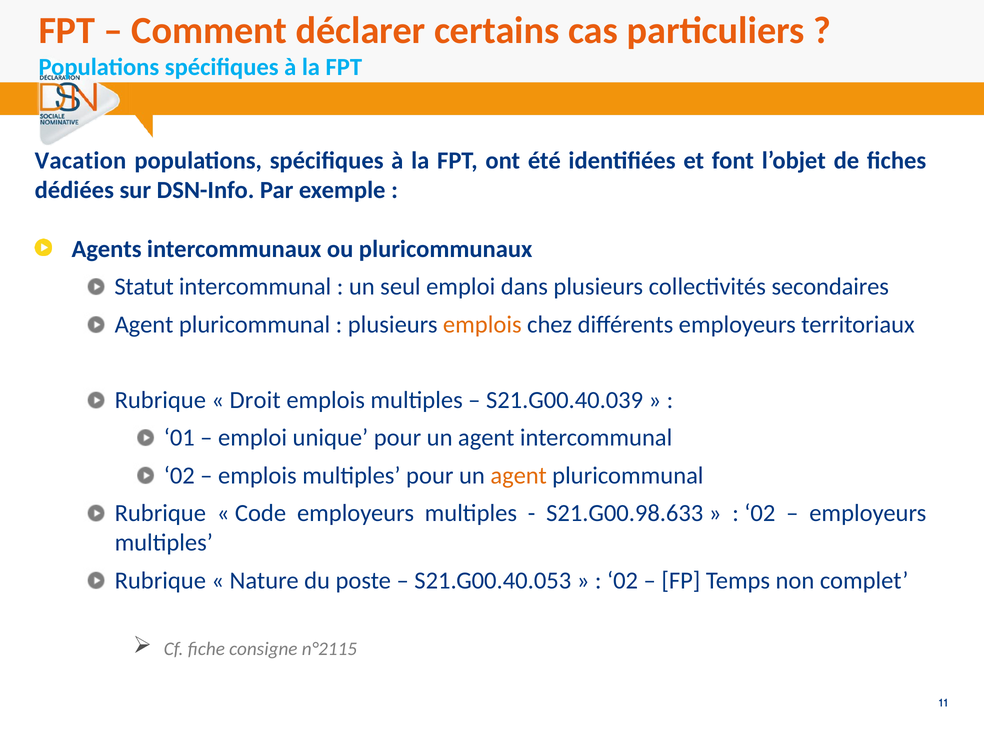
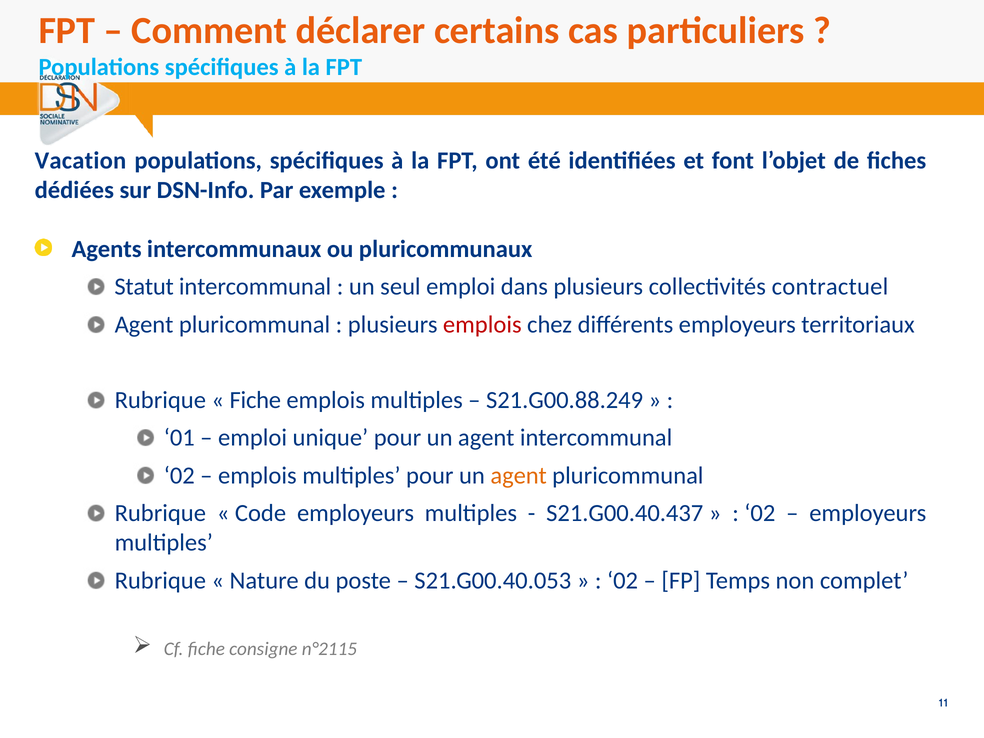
secondaires: secondaires -> contractuel (830, 287)
emplois colour: orange -> red (482, 325)
Droit: Droit -> Fiche (255, 400)
S21.G00.40.039: S21.G00.40.039 -> S21.G00.88.249 (565, 400)
S21.G00.98.633: S21.G00.98.633 -> S21.G00.40.437 (625, 513)
